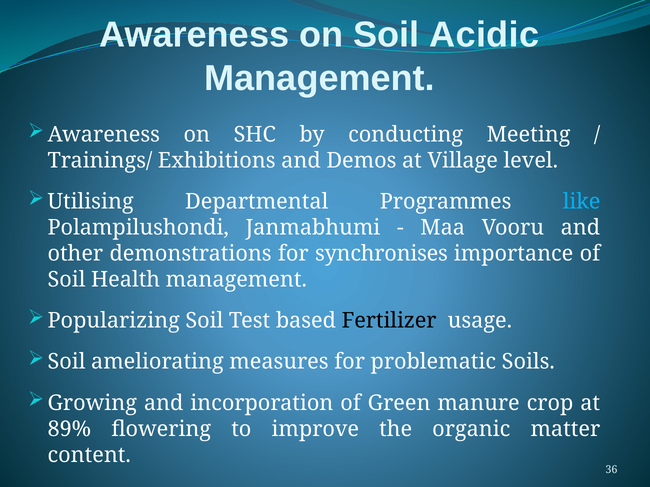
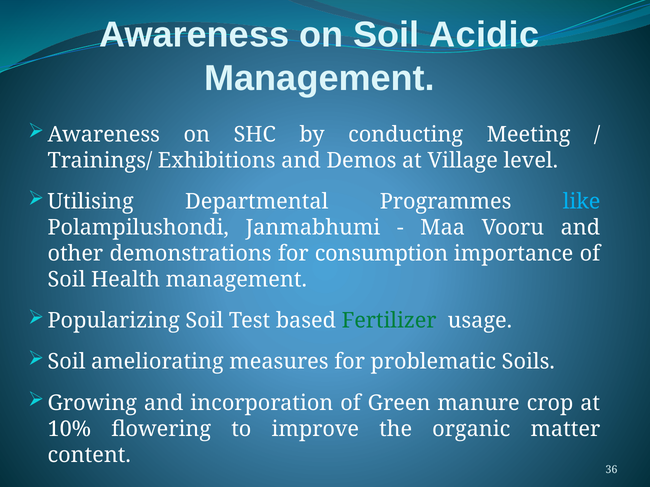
synchronises: synchronises -> consumption (381, 254)
Fertilizer colour: black -> green (389, 321)
89%: 89% -> 10% (69, 429)
